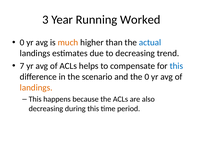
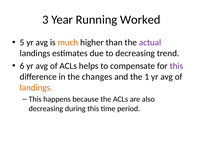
0: 0 -> 5 (22, 43)
actual colour: blue -> purple (150, 43)
7: 7 -> 6 (22, 66)
this colour: blue -> purple (176, 66)
scenario: scenario -> changes (97, 77)
the 0: 0 -> 1 (147, 77)
